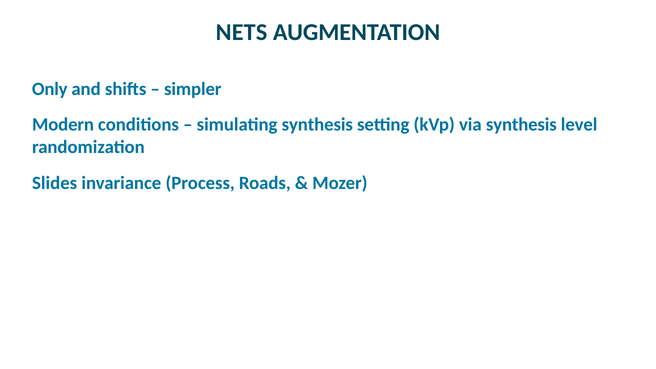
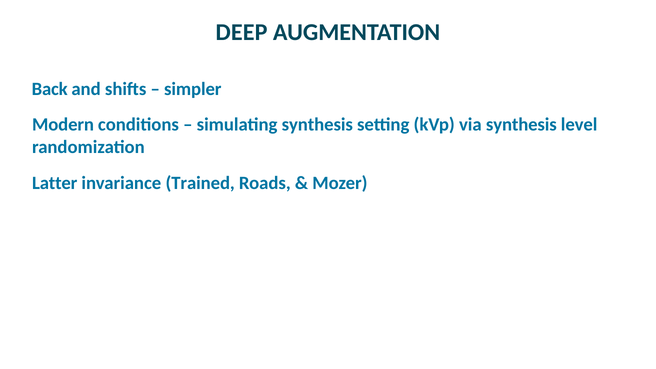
NETS: NETS -> DEEP (242, 32)
Only: Only -> Back (50, 89)
Slides: Slides -> Latter (55, 183)
Process: Process -> Trained (200, 183)
